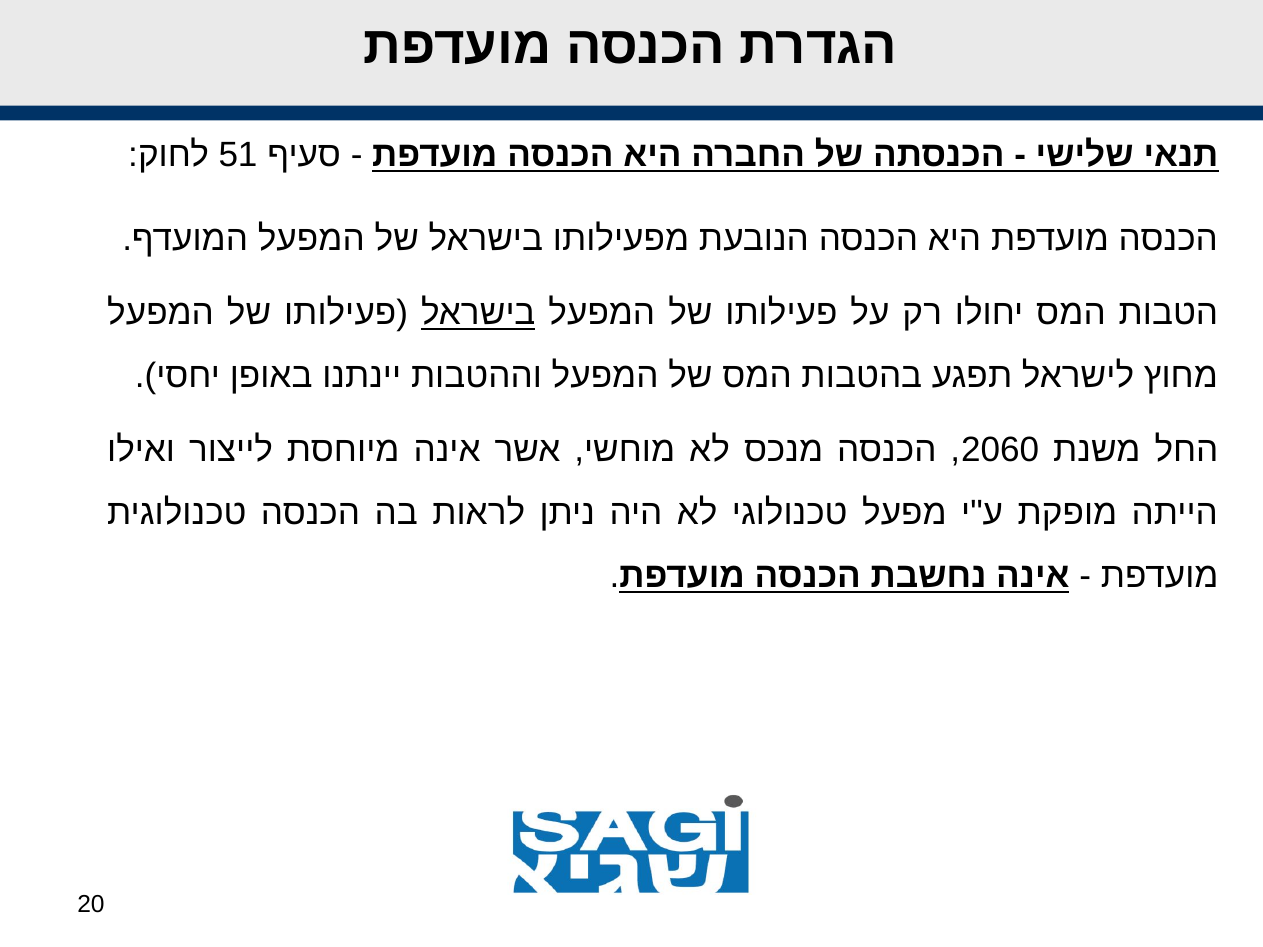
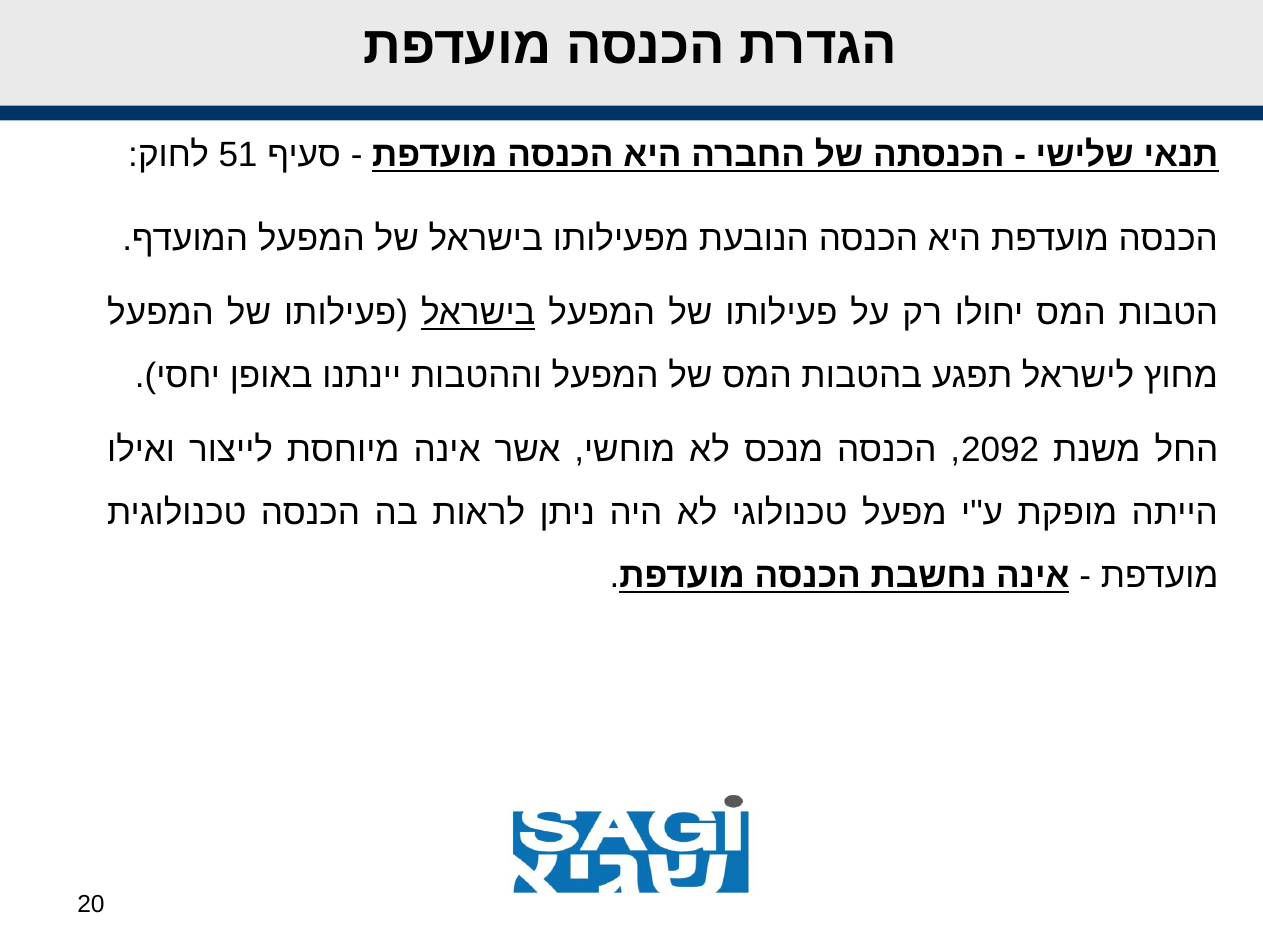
2060: 2060 -> 2092 (1000, 450)
